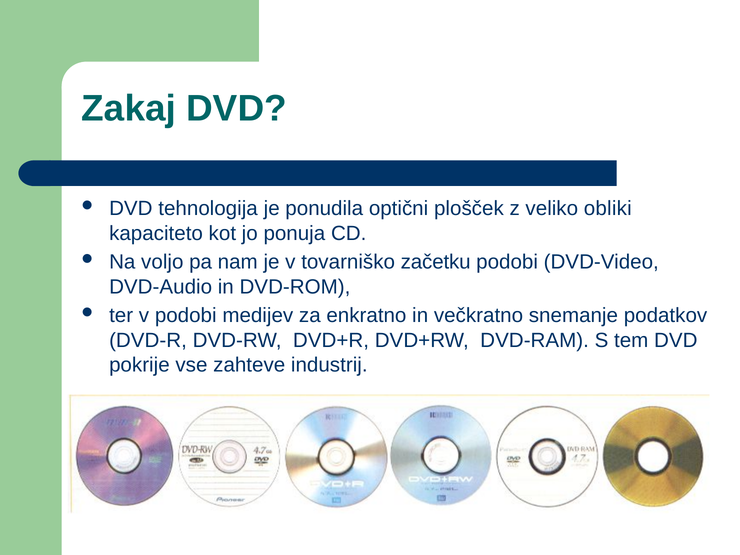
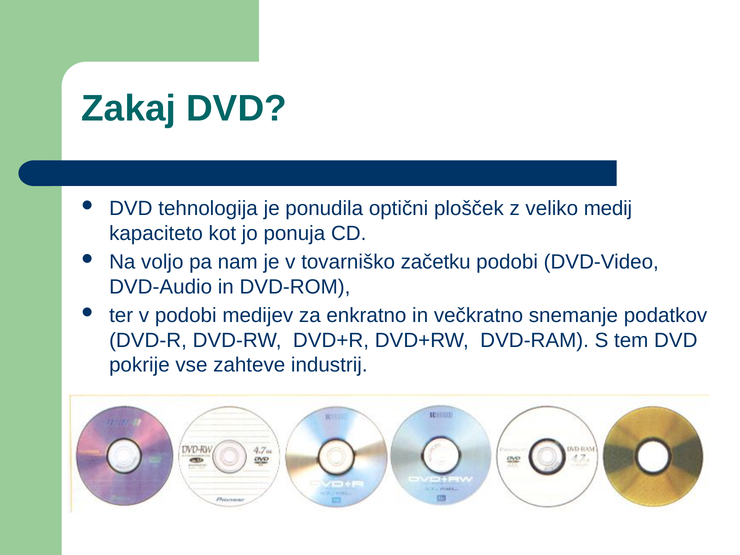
obliki: obliki -> medij (608, 209)
